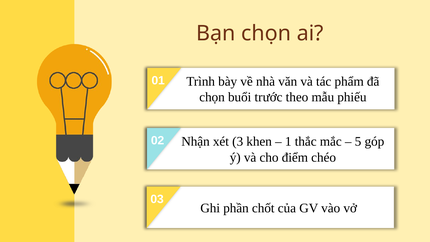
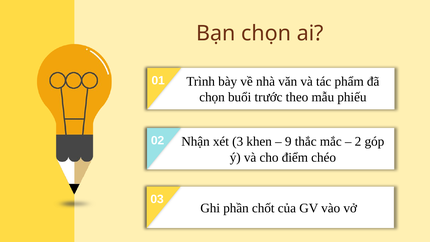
1: 1 -> 9 (288, 142)
5: 5 -> 2 (358, 142)
